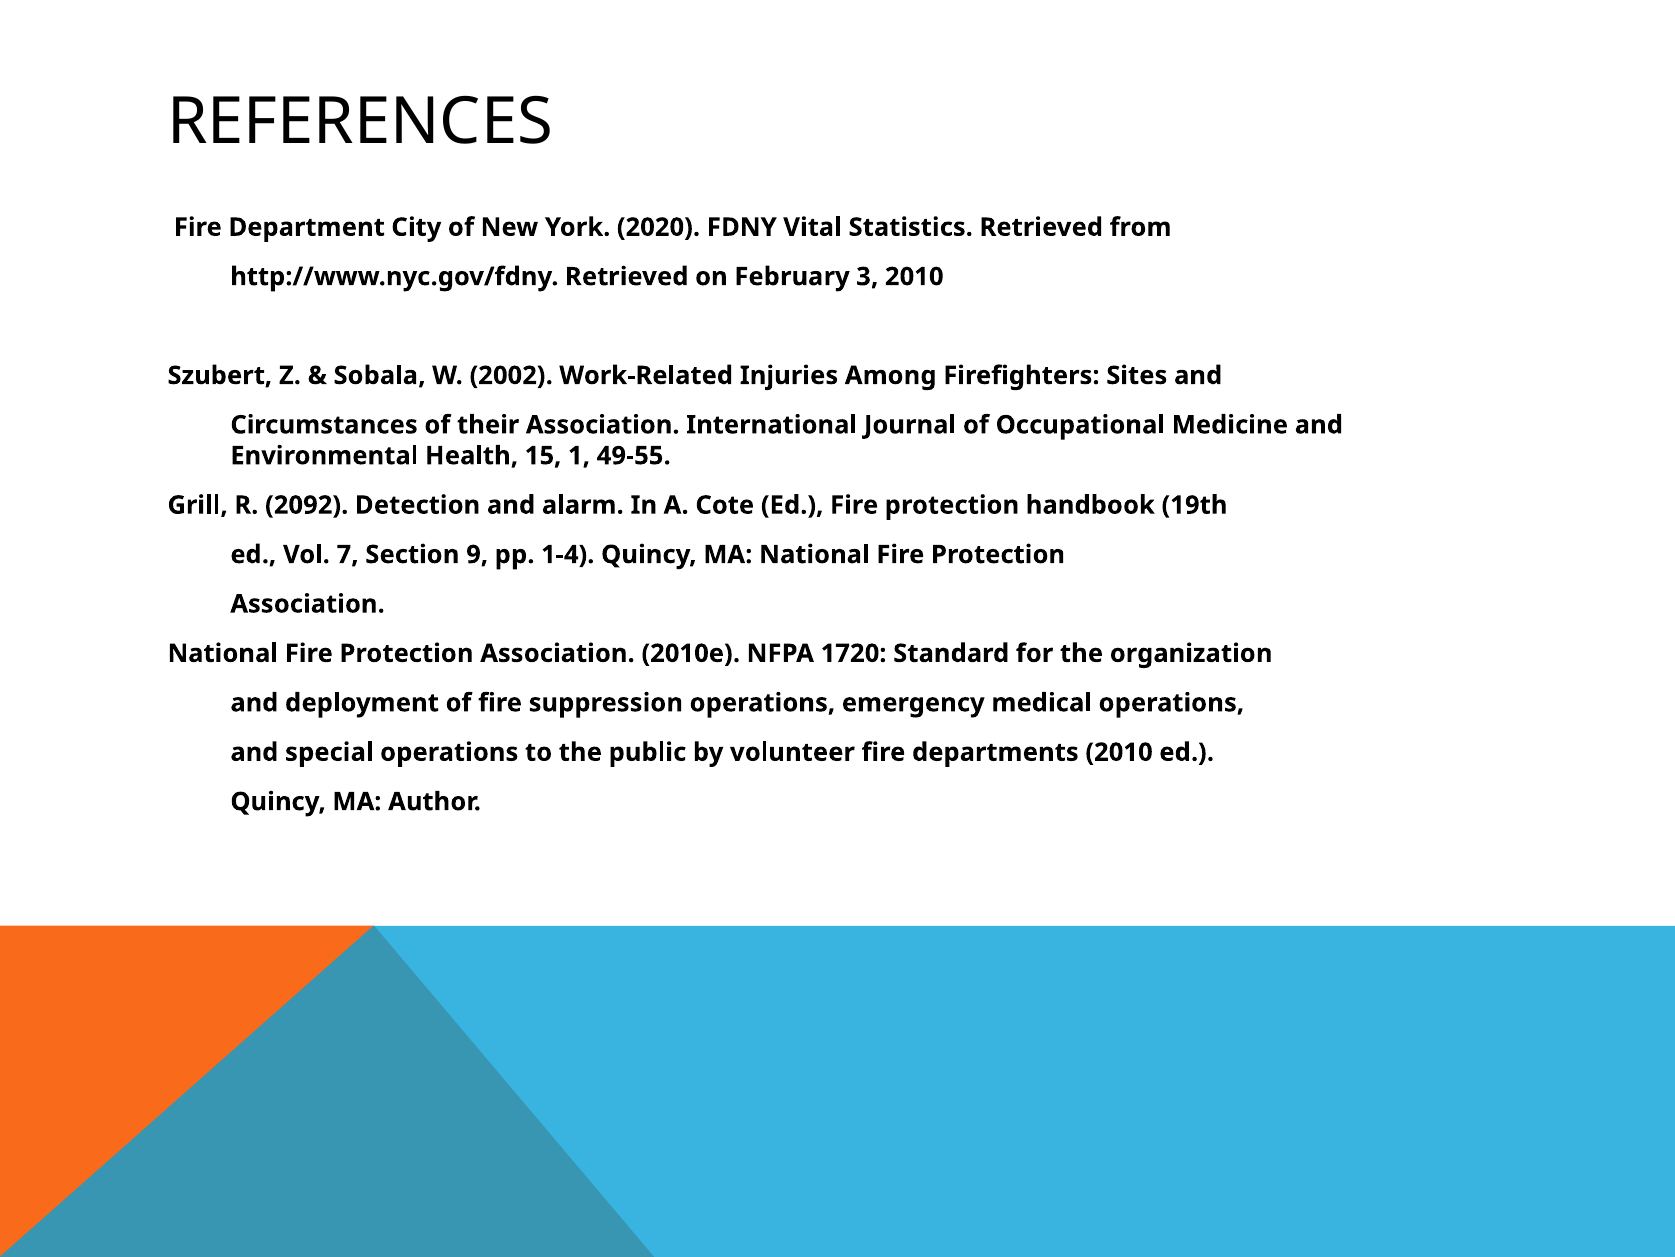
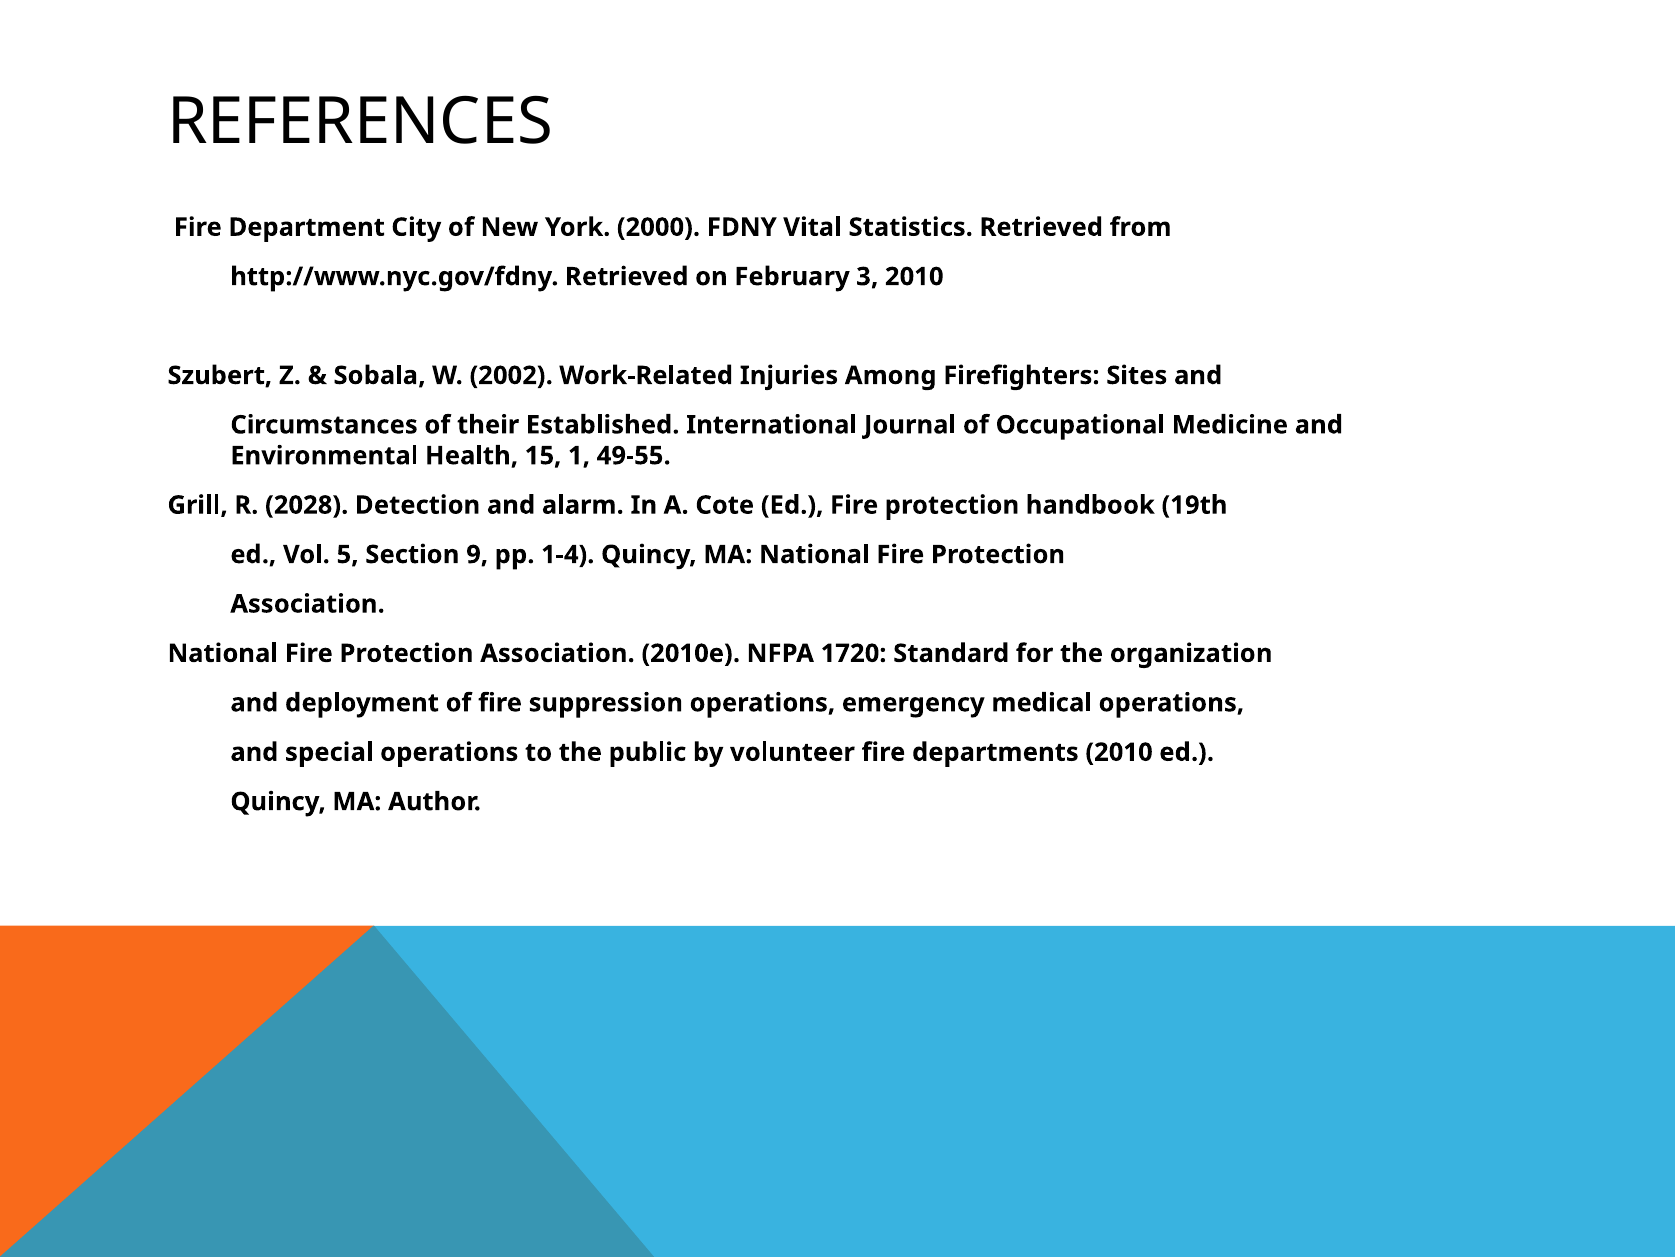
2020: 2020 -> 2000 (658, 227)
their Association: Association -> Established (603, 425)
2092: 2092 -> 2028 (307, 505)
7: 7 -> 5 (348, 554)
